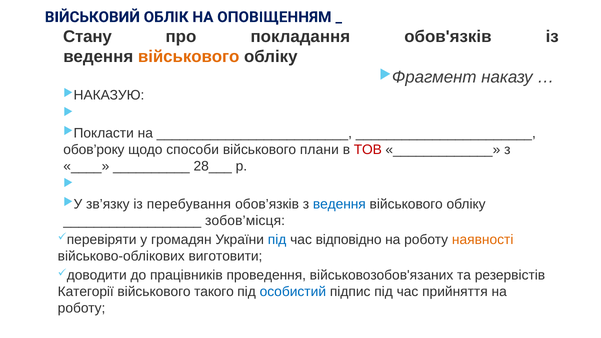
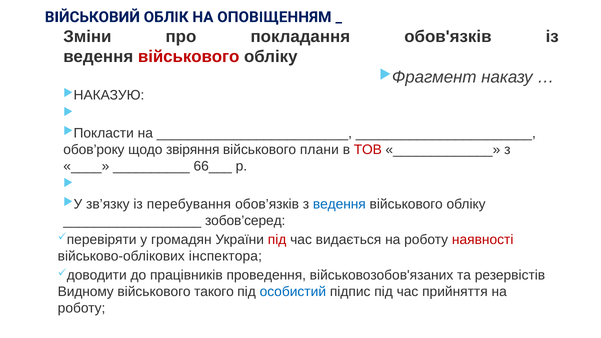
Стану: Стану -> Зміни (87, 36)
військового colour: orange -> red (189, 57)
способи: способи -> звіряння (193, 150)
28___: 28___ -> 66___ (213, 166)
зобов’місця: зобов’місця -> зобов’серед (245, 221)
під colour: blue -> red (277, 240)
відповідно: відповідно -> видається (349, 240)
наявності colour: orange -> red (483, 240)
виготовити: виготовити -> інспектора (225, 256)
Категорії: Категорії -> Видному (86, 292)
